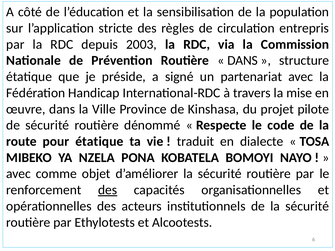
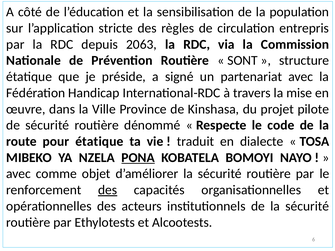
2003: 2003 -> 2063 (141, 44)
DANS: DANS -> SONT (243, 61)
PONA underline: none -> present (138, 158)
